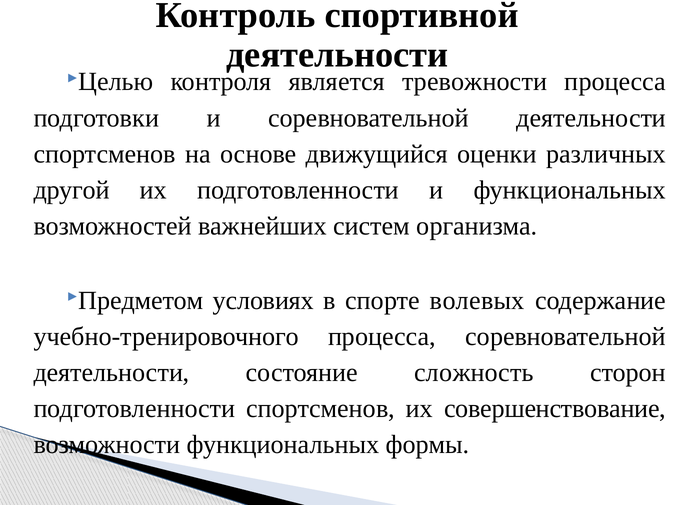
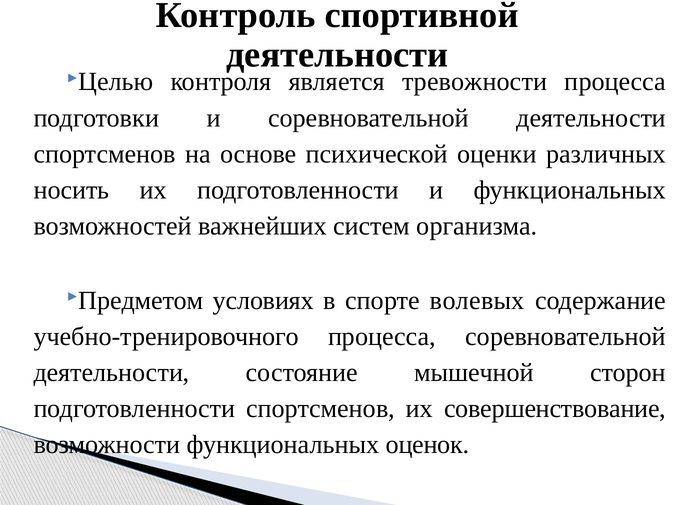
движущийся: движущийся -> психической (377, 154)
другой: другой -> носить (71, 190)
сложность: сложность -> мышечной (474, 372)
формы: формы -> оценок (427, 444)
